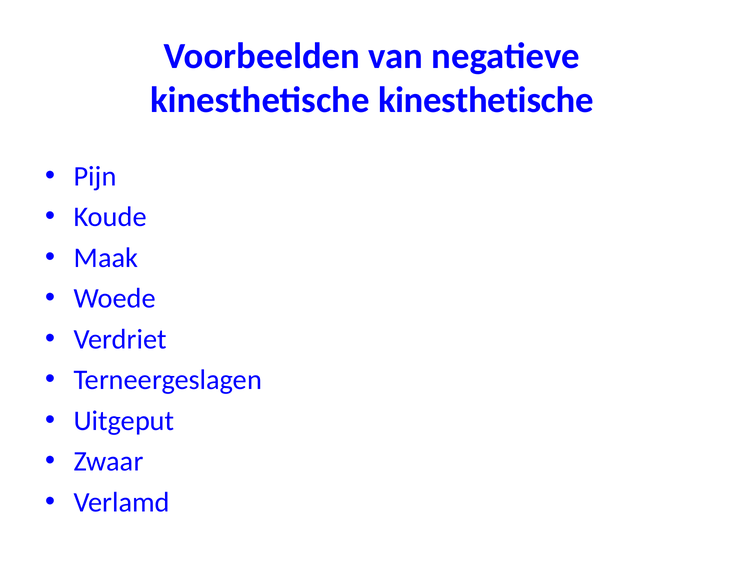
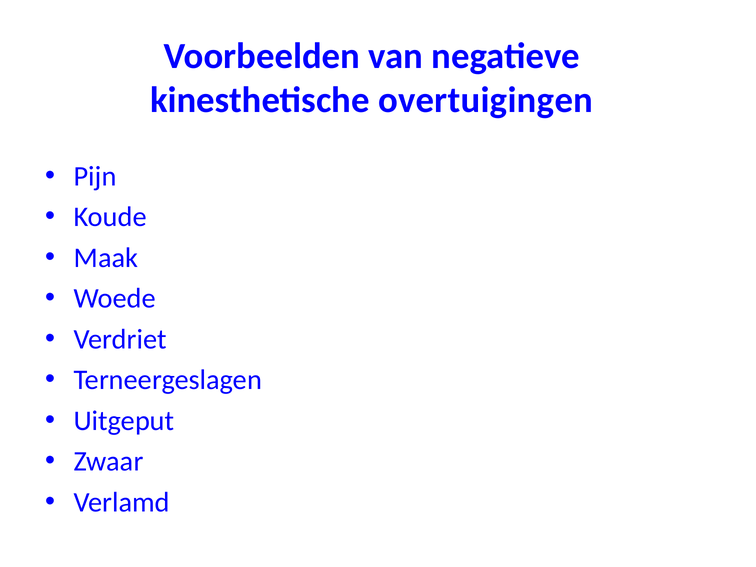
kinesthetische kinesthetische: kinesthetische -> overtuigingen (486, 100)
